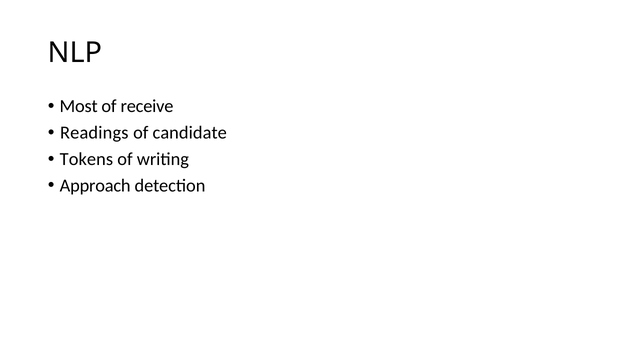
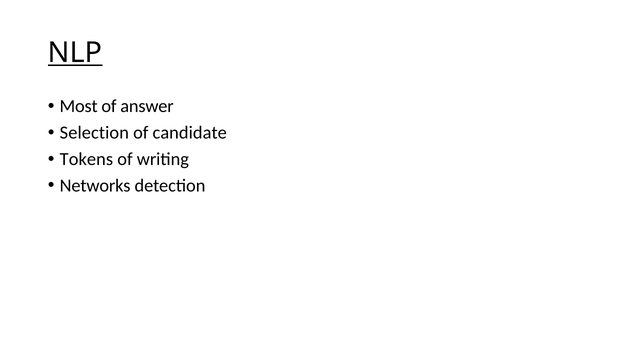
NLP underline: none -> present (75, 53)
receive: receive -> answer (147, 106)
Readings: Readings -> Selection (94, 133)
Approach: Approach -> Networks (95, 185)
